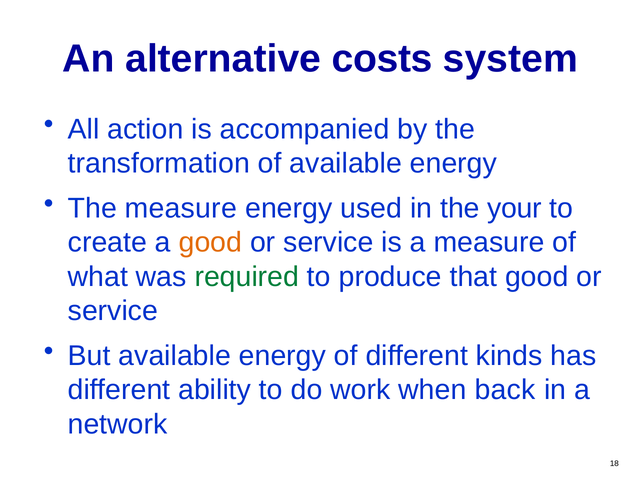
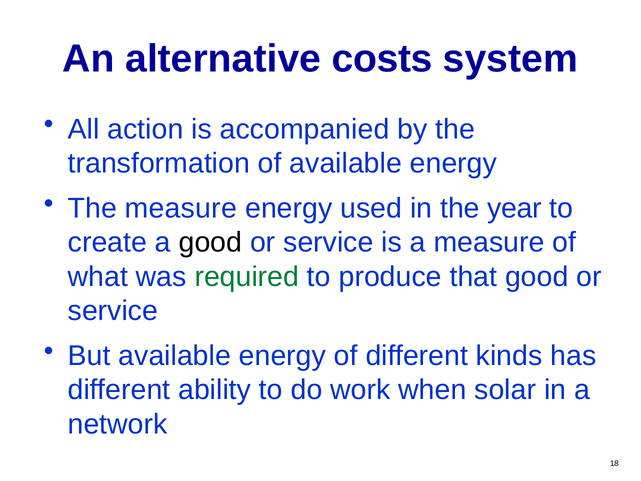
your: your -> year (515, 208)
good colour: orange -> black (210, 242)
back: back -> solar (505, 390)
